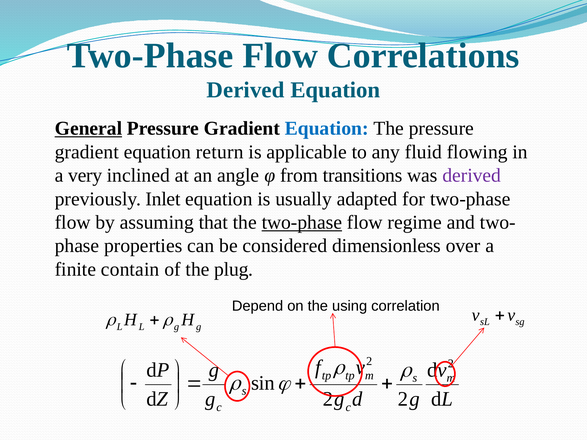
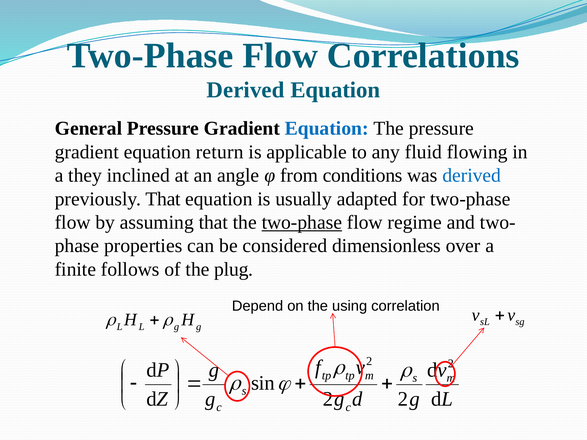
General underline: present -> none (88, 129)
very: very -> they (85, 176)
transitions: transitions -> conditions (363, 176)
derived colour: purple -> blue (472, 176)
previously Inlet: Inlet -> That (163, 199)
contain: contain -> follows (130, 269)
